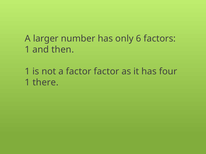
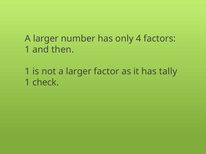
6: 6 -> 4 (139, 39)
not a factor: factor -> larger (79, 72)
four: four -> tally (168, 72)
there: there -> check (46, 83)
